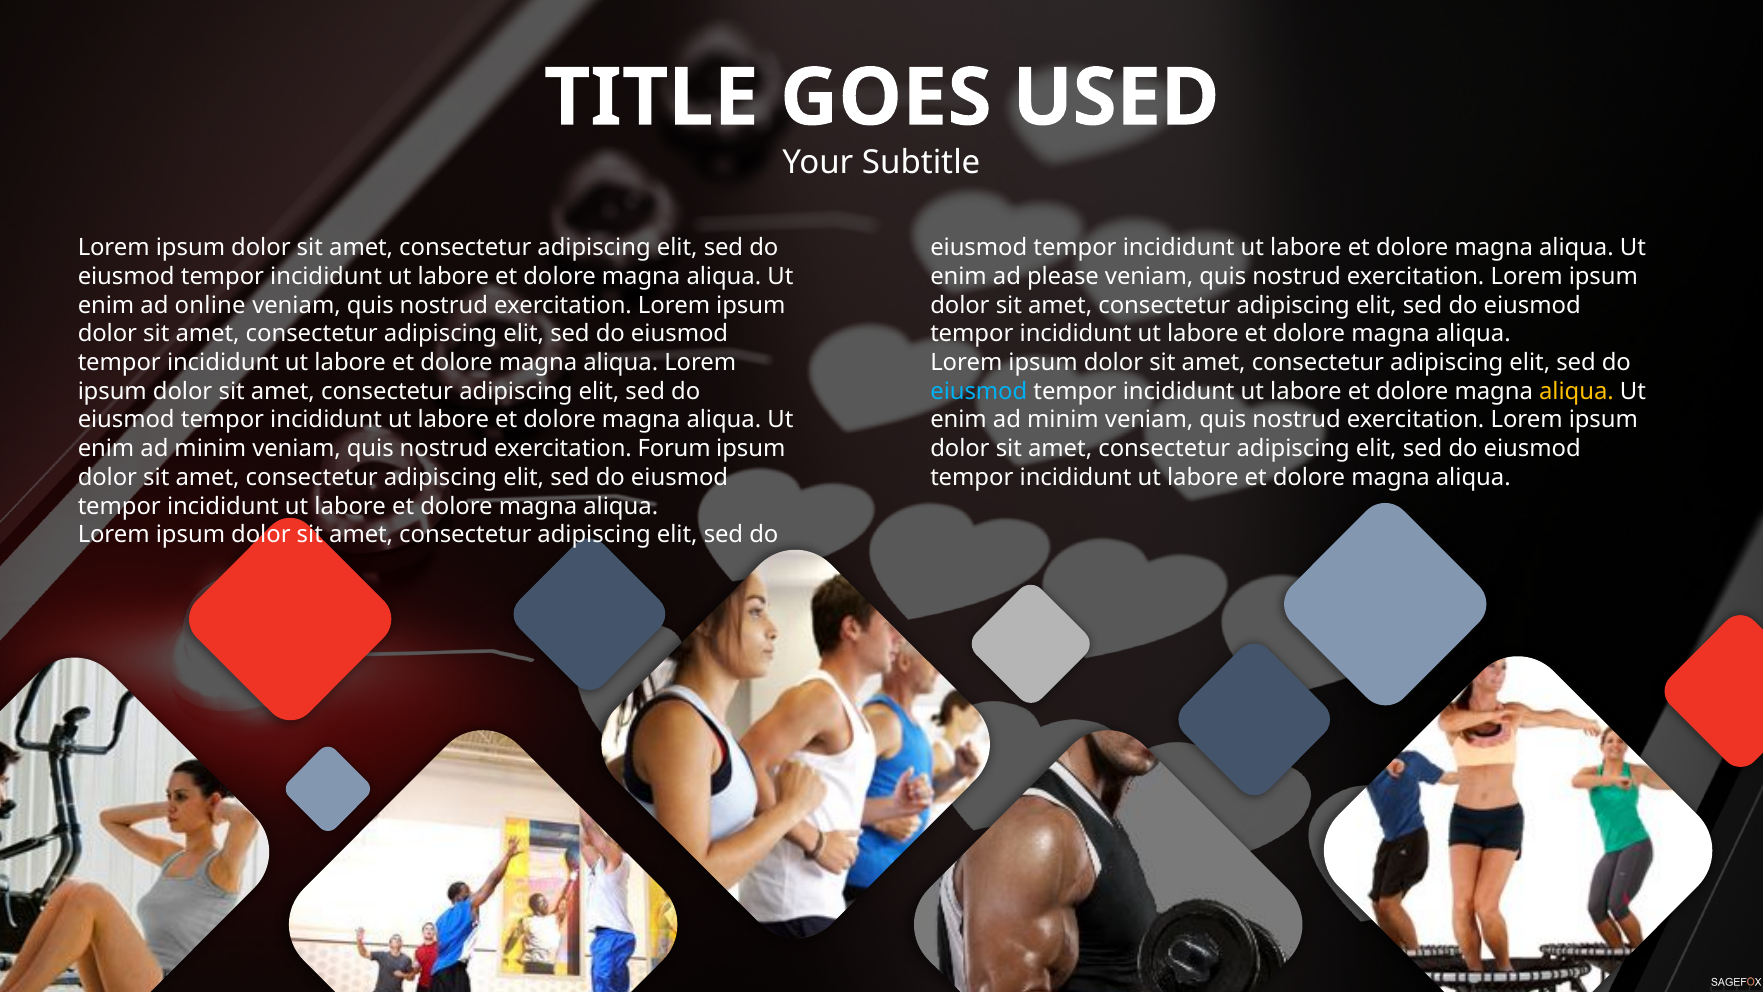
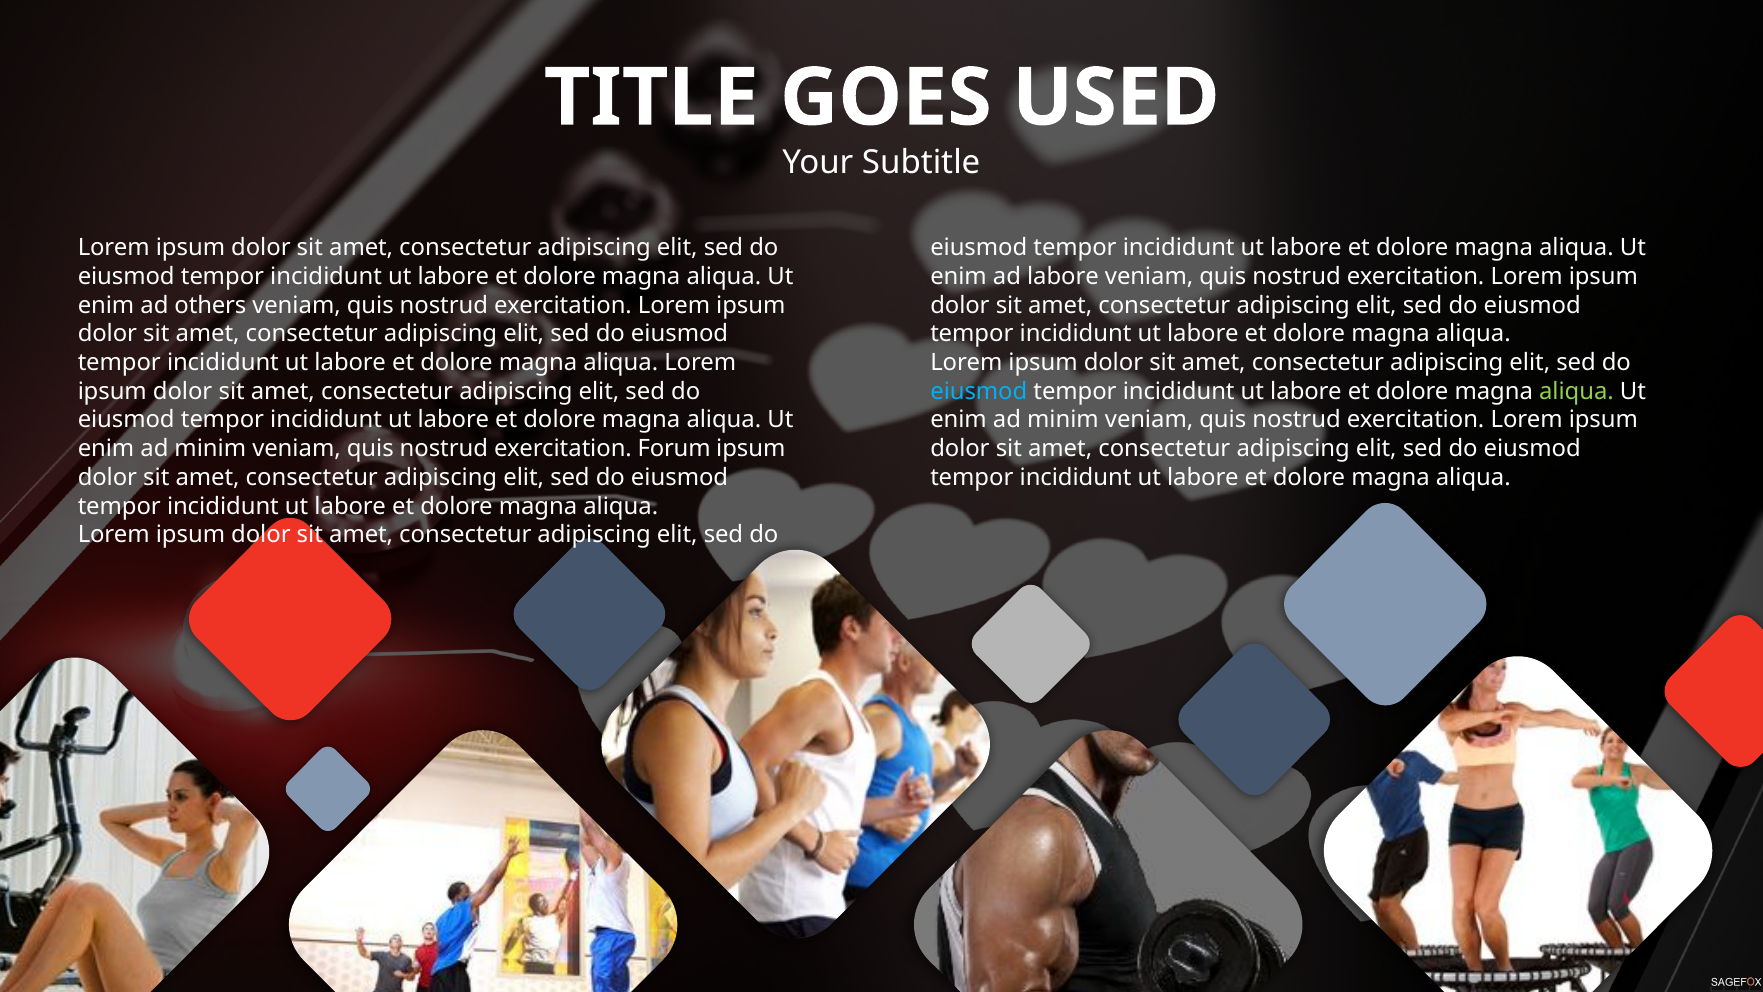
ad please: please -> labore (1063, 277)
online: online -> others (210, 305)
aliqua colour: yellow -> light green (1576, 391)
